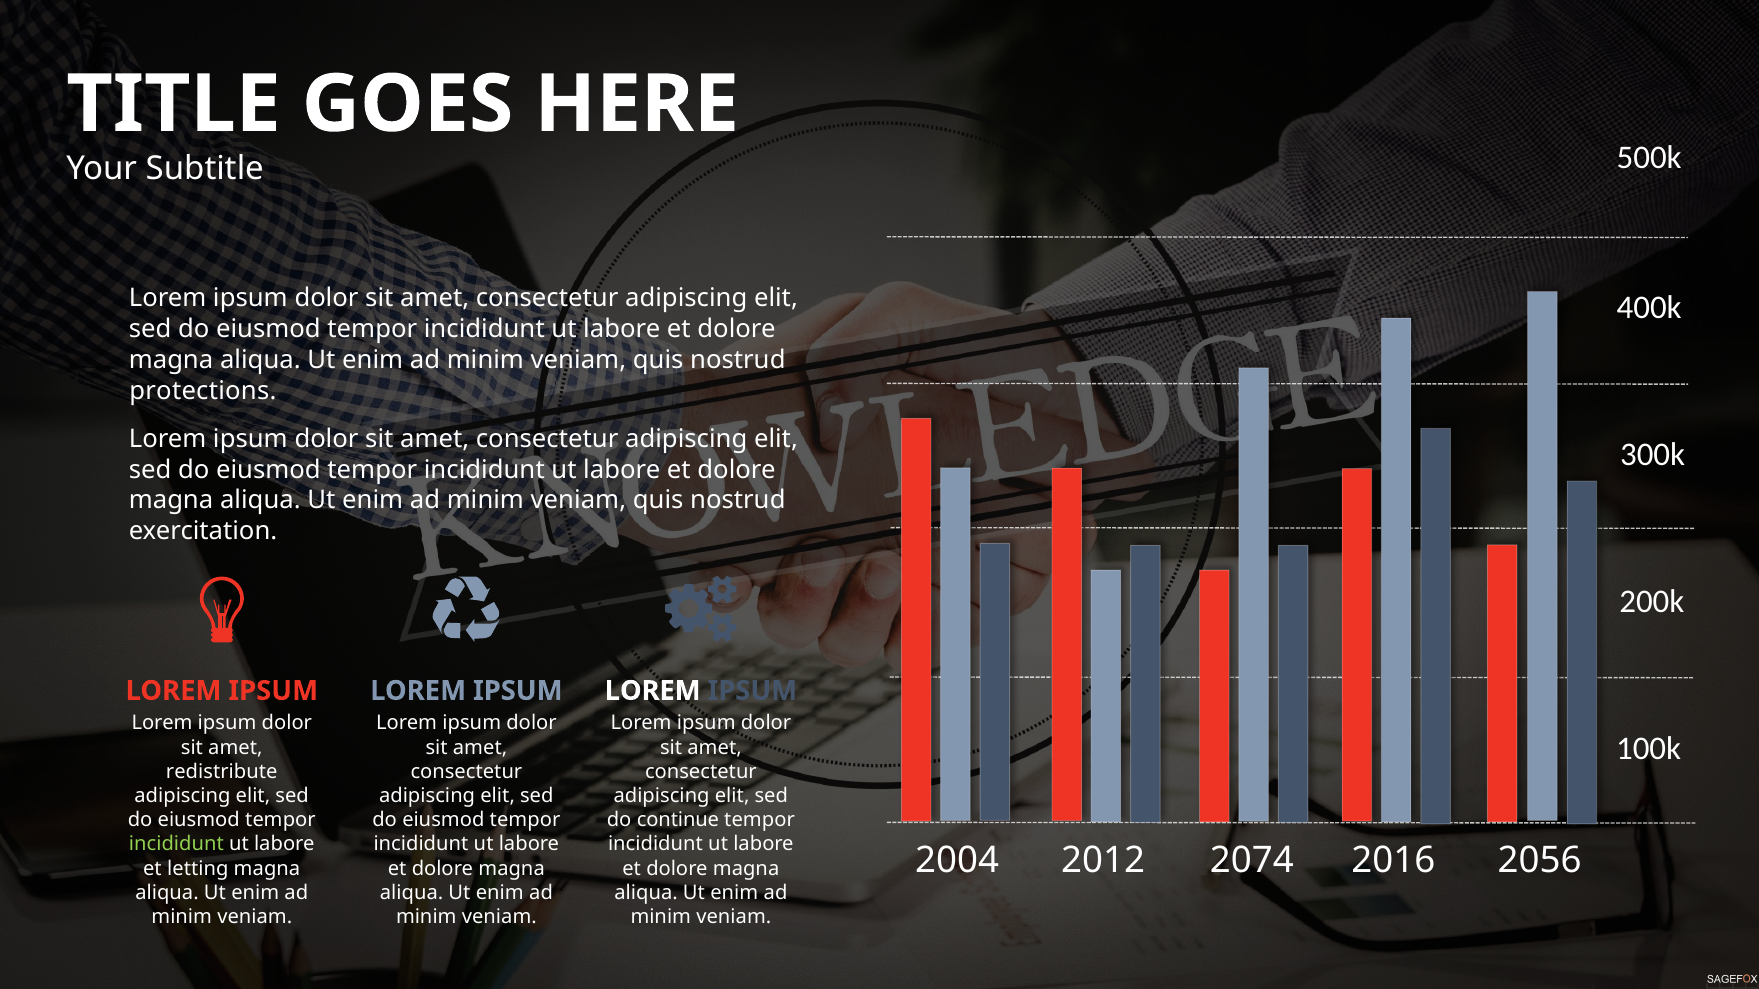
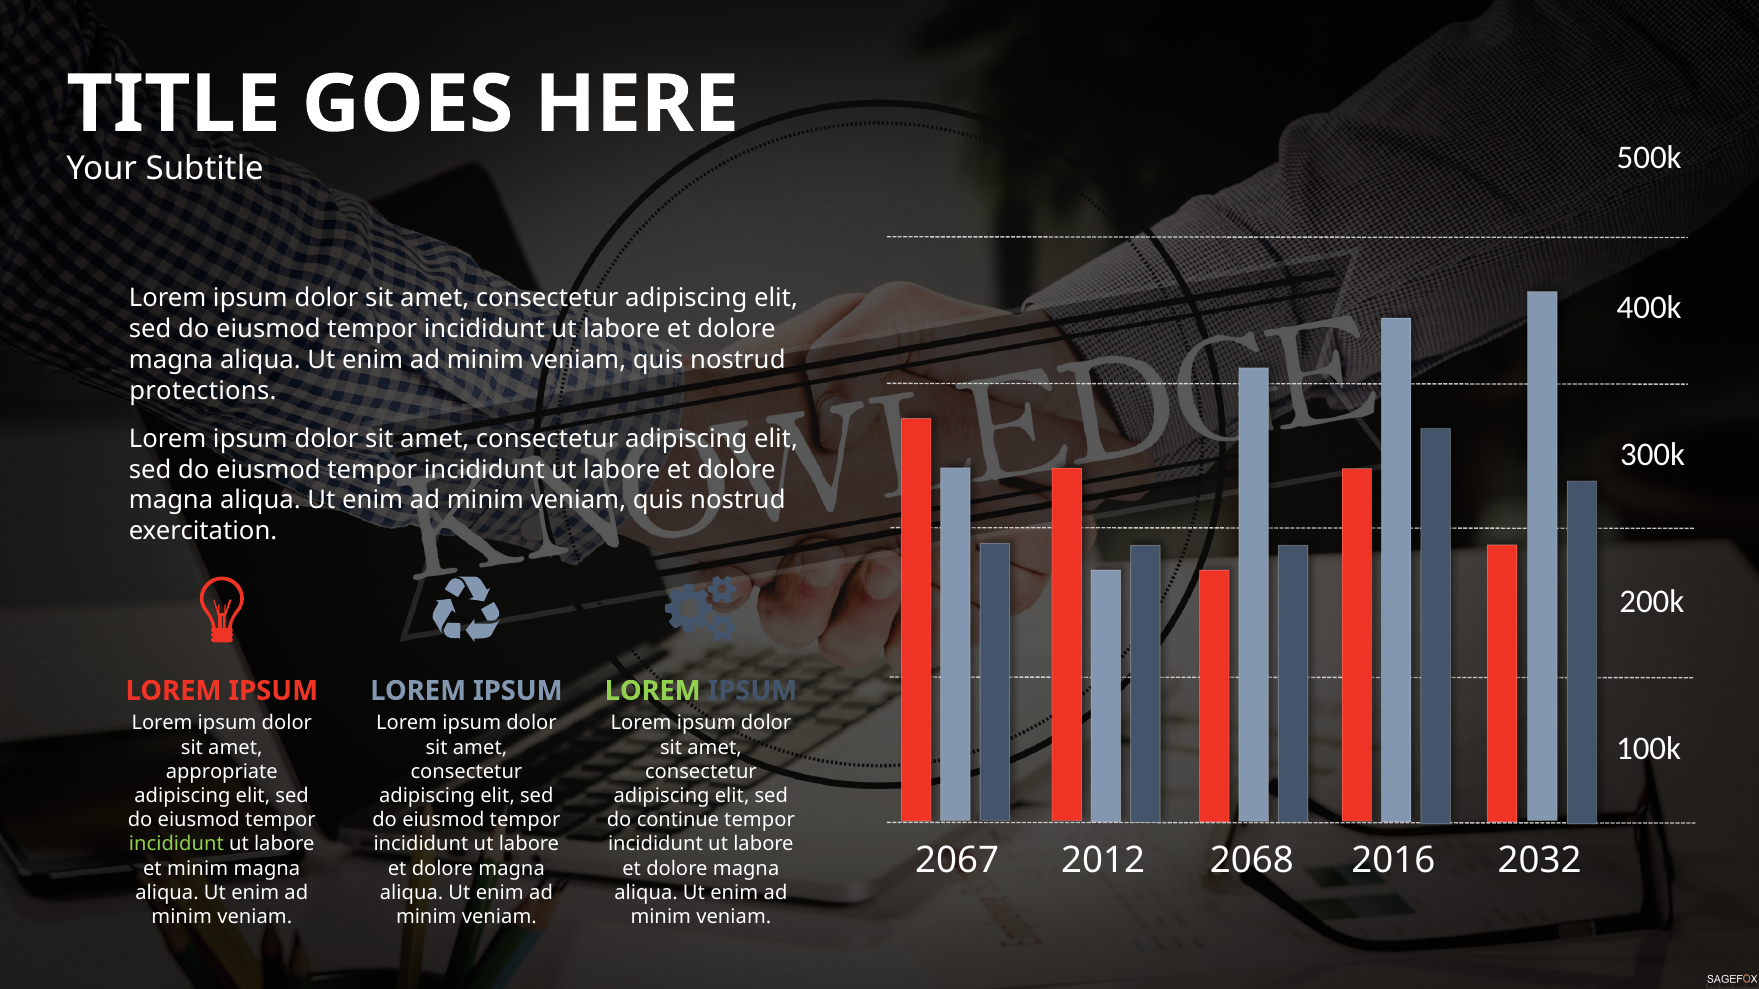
LOREM colour: white -> light green (653, 691)
redistribute: redistribute -> appropriate (222, 772)
2004: 2004 -> 2067 (957, 861)
2074: 2074 -> 2068 (1252, 861)
2056: 2056 -> 2032 (1540, 860)
et letting: letting -> minim (198, 869)
